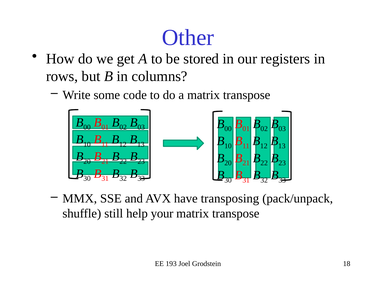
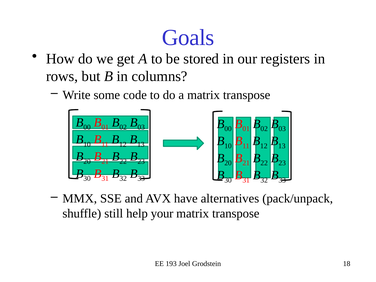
Other: Other -> Goals (188, 38)
transposing: transposing -> alternatives (230, 199)
